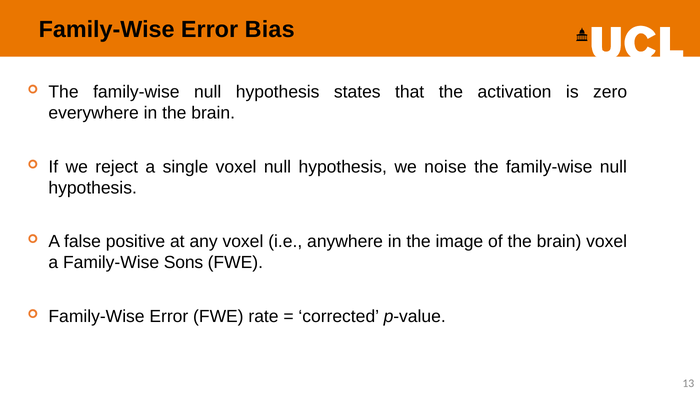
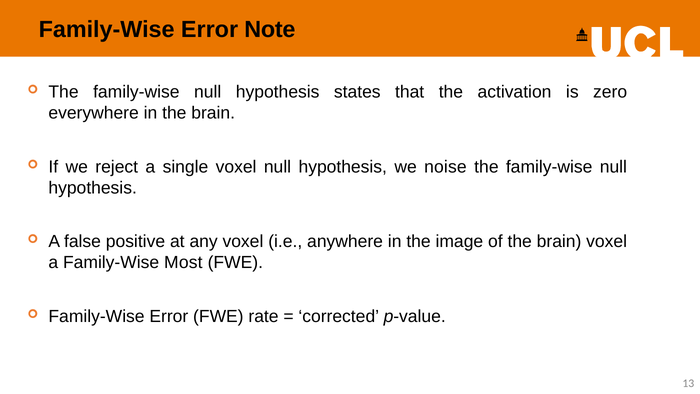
Bias: Bias -> Note (270, 29)
Sons: Sons -> Most (183, 262)
